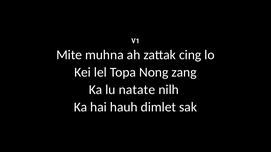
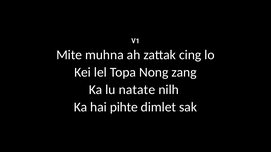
hauh: hauh -> pihte (124, 107)
